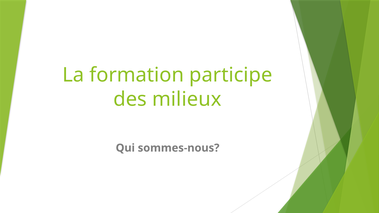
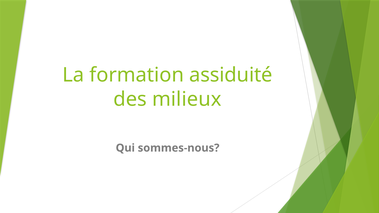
participe: participe -> assiduité (231, 75)
